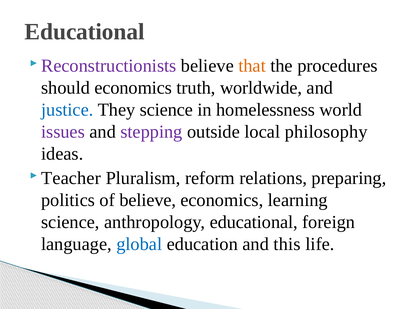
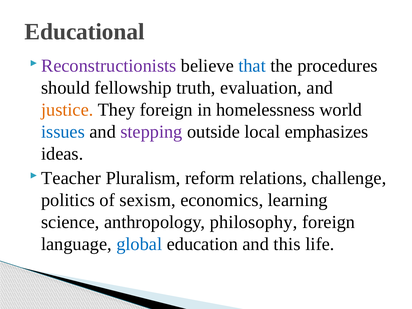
that colour: orange -> blue (252, 66)
should economics: economics -> fellowship (133, 88)
worldwide: worldwide -> evaluation (261, 88)
justice colour: blue -> orange (67, 110)
They science: science -> foreign (166, 110)
issues colour: purple -> blue (63, 132)
philosophy: philosophy -> emphasizes (326, 132)
preparing: preparing -> challenge (349, 178)
of believe: believe -> sexism (148, 200)
anthropology educational: educational -> philosophy (254, 222)
